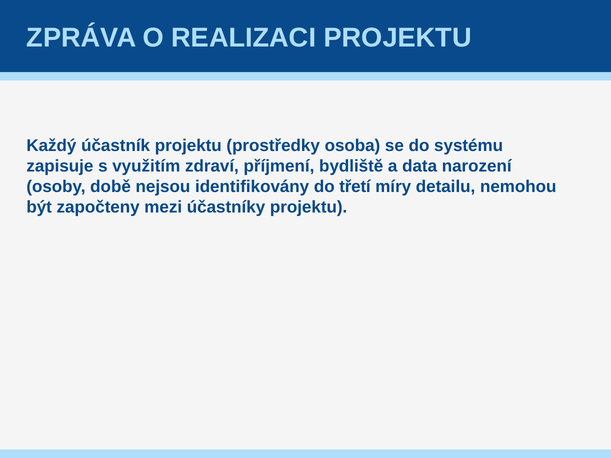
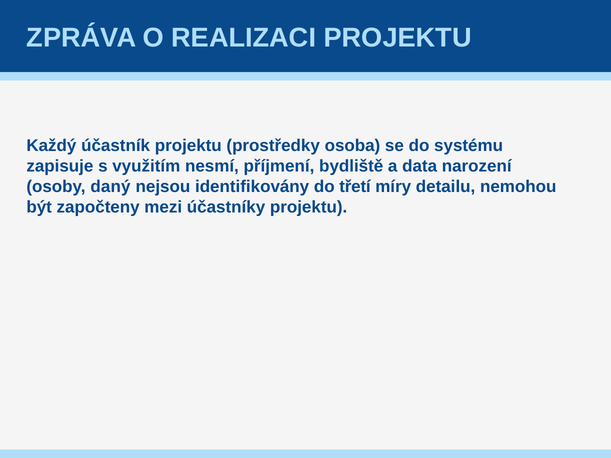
zdraví: zdraví -> nesmí (212, 166)
době: době -> daný (110, 187)
